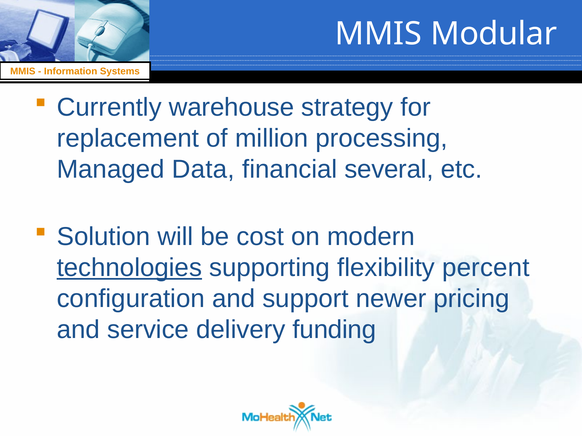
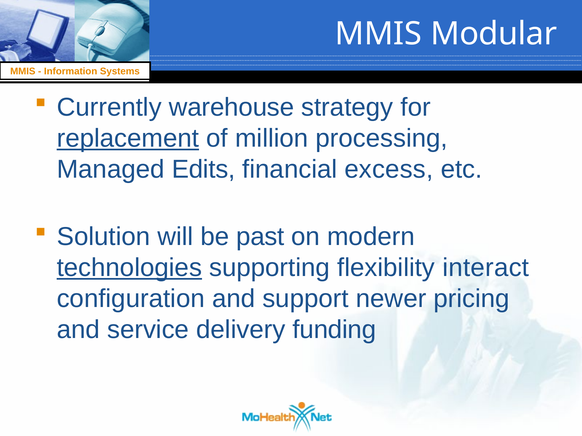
replacement underline: none -> present (128, 139)
Data: Data -> Edits (204, 170)
several: several -> excess (389, 170)
cost: cost -> past (260, 237)
percent: percent -> interact (486, 268)
